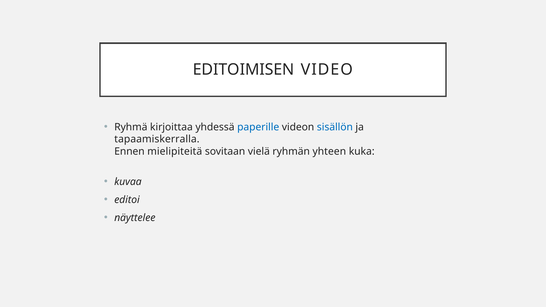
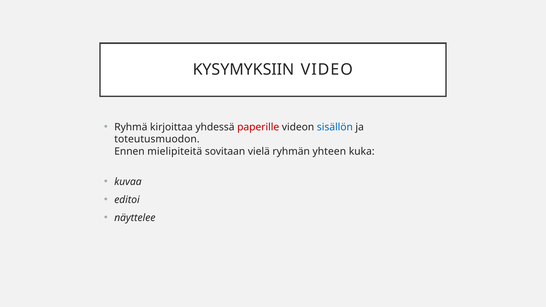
EDITOIMISEN: EDITOIMISEN -> KYSYMYKSIIN (244, 70)
paperille colour: blue -> red (258, 127)
tapaamiskerralla: tapaamiskerralla -> toteutusmuodon (157, 139)
